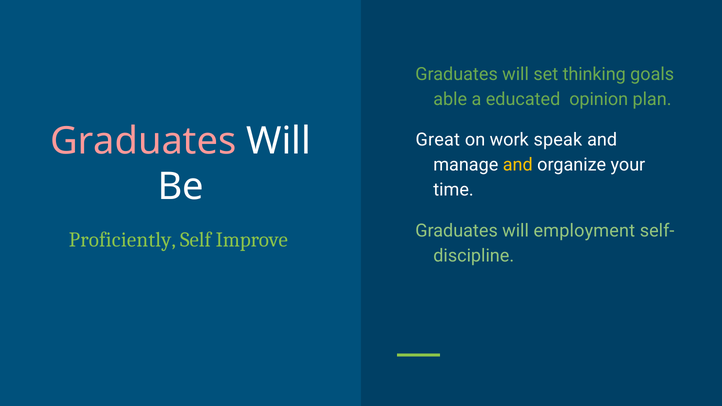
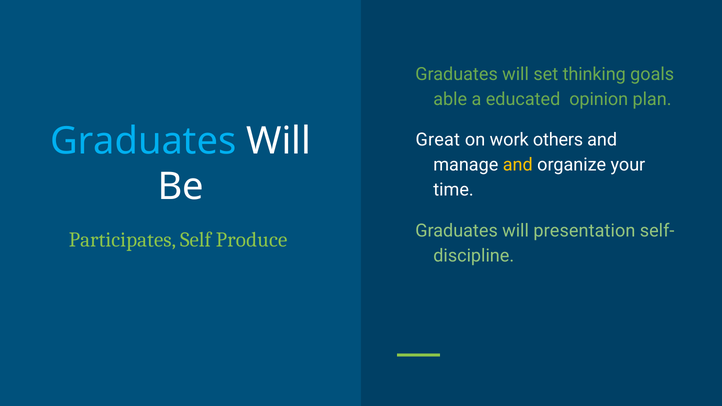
Graduates colour: pink -> light blue (143, 141)
speak: speak -> others (558, 140)
employment: employment -> presentation (584, 231)
Proficiently: Proficiently -> Participates (122, 240)
Improve: Improve -> Produce (252, 240)
